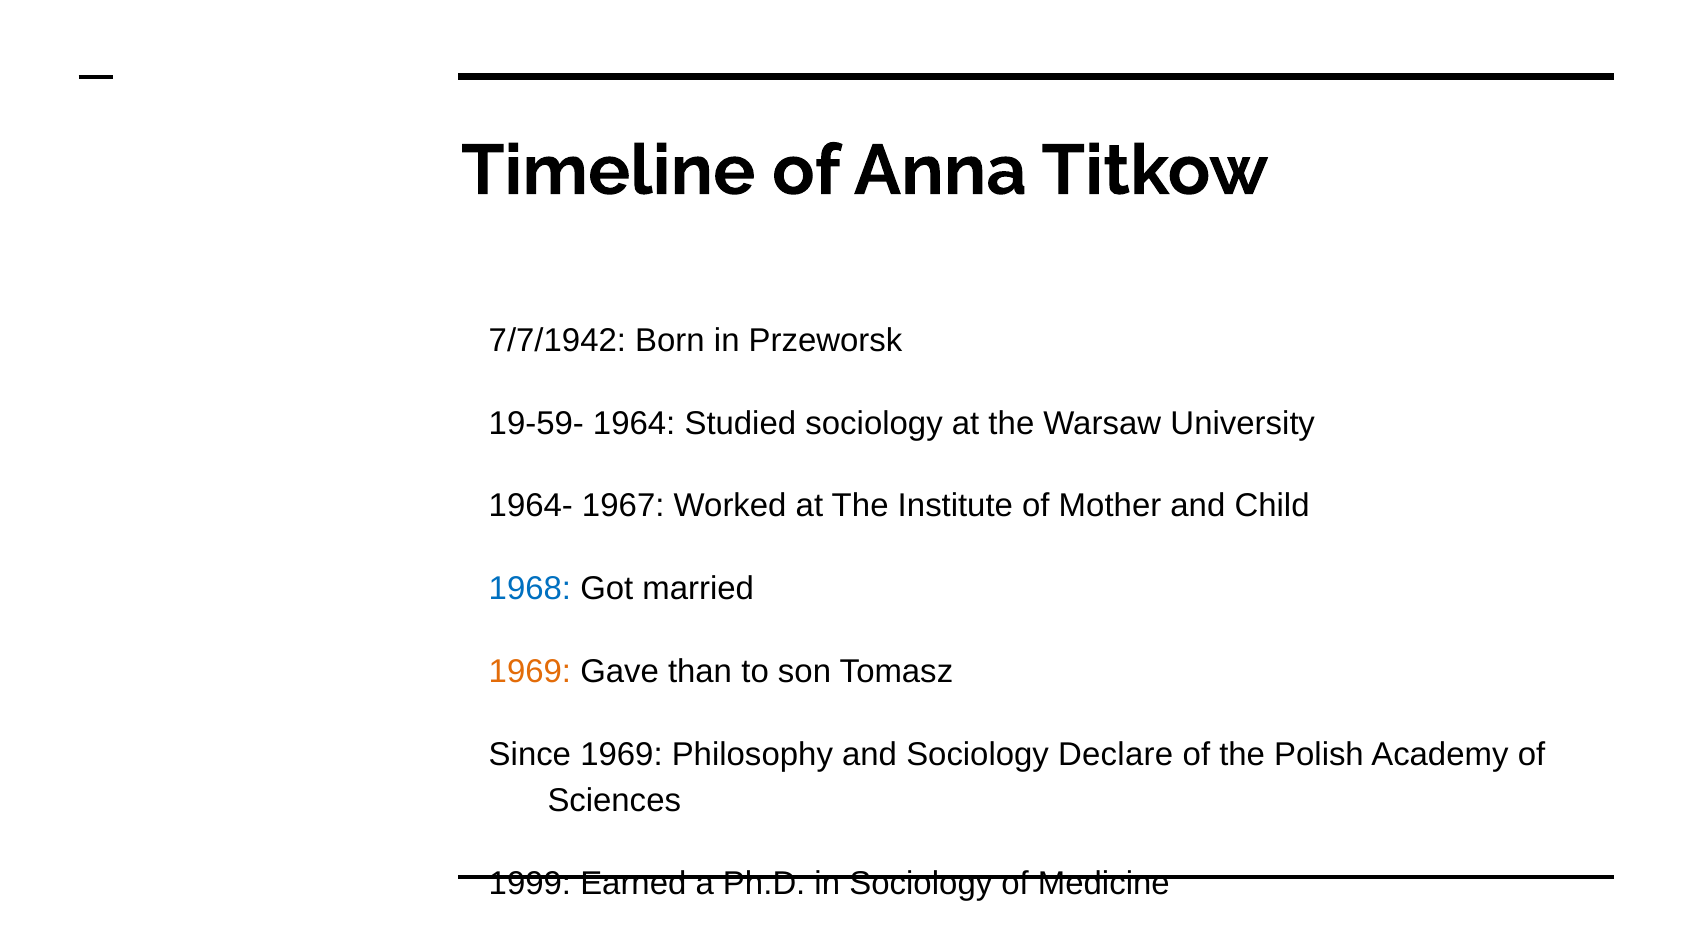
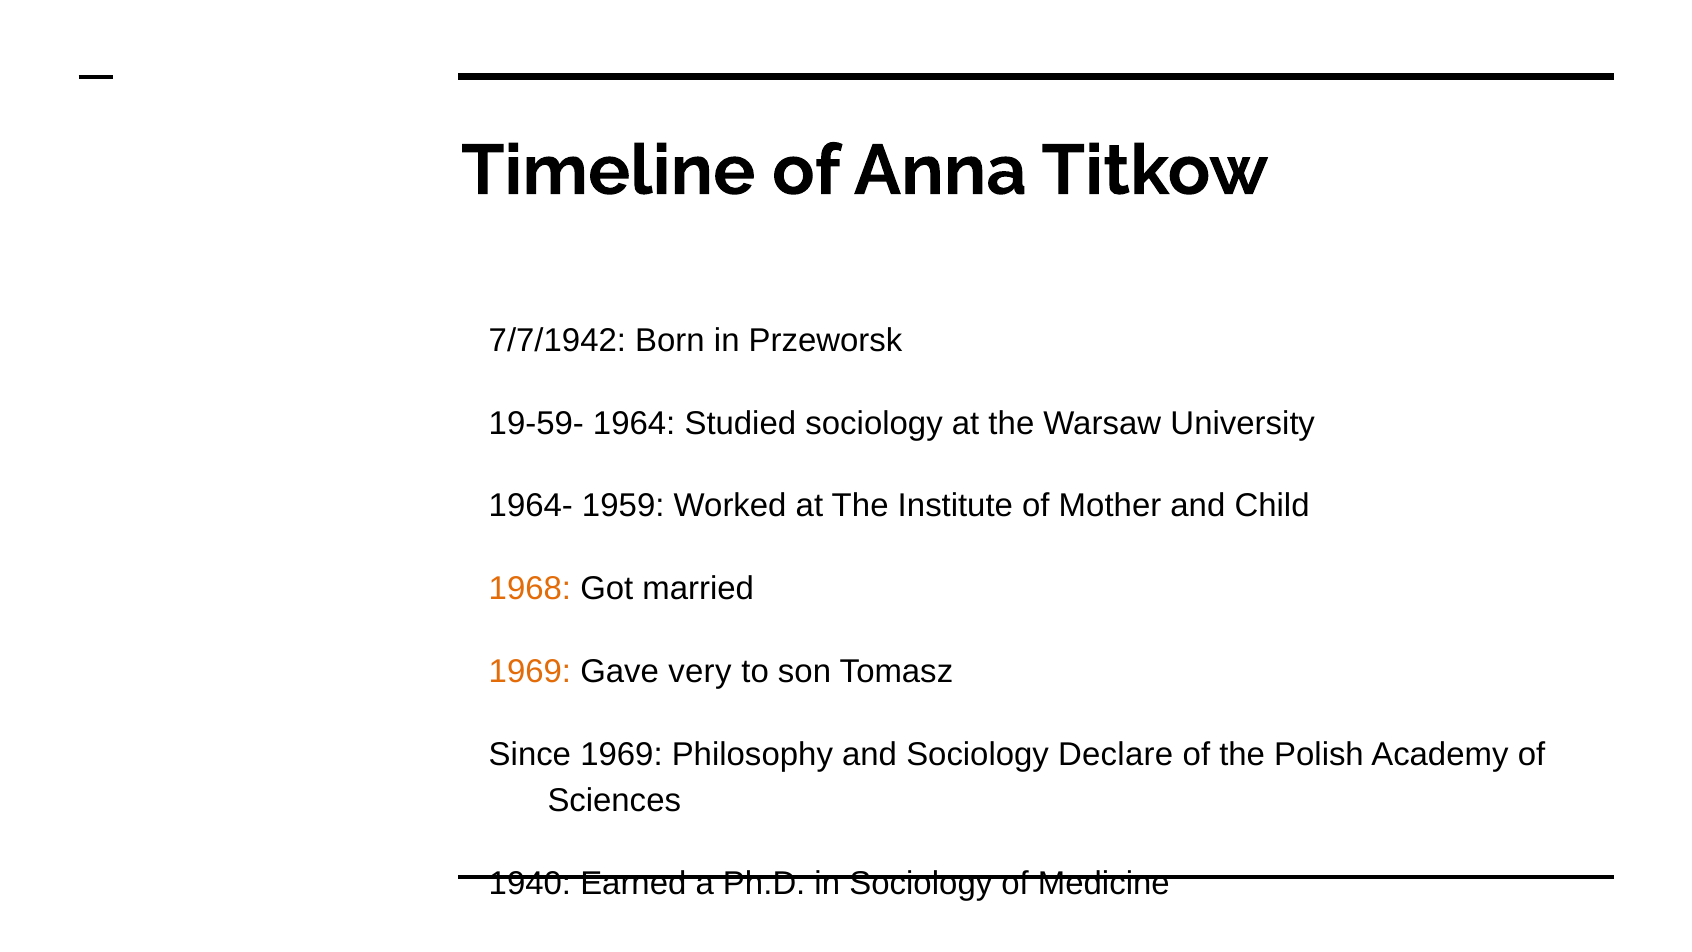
1967: 1967 -> 1959 (623, 506)
1968 colour: blue -> orange (530, 589)
than: than -> very (700, 672)
1999: 1999 -> 1940 (530, 883)
